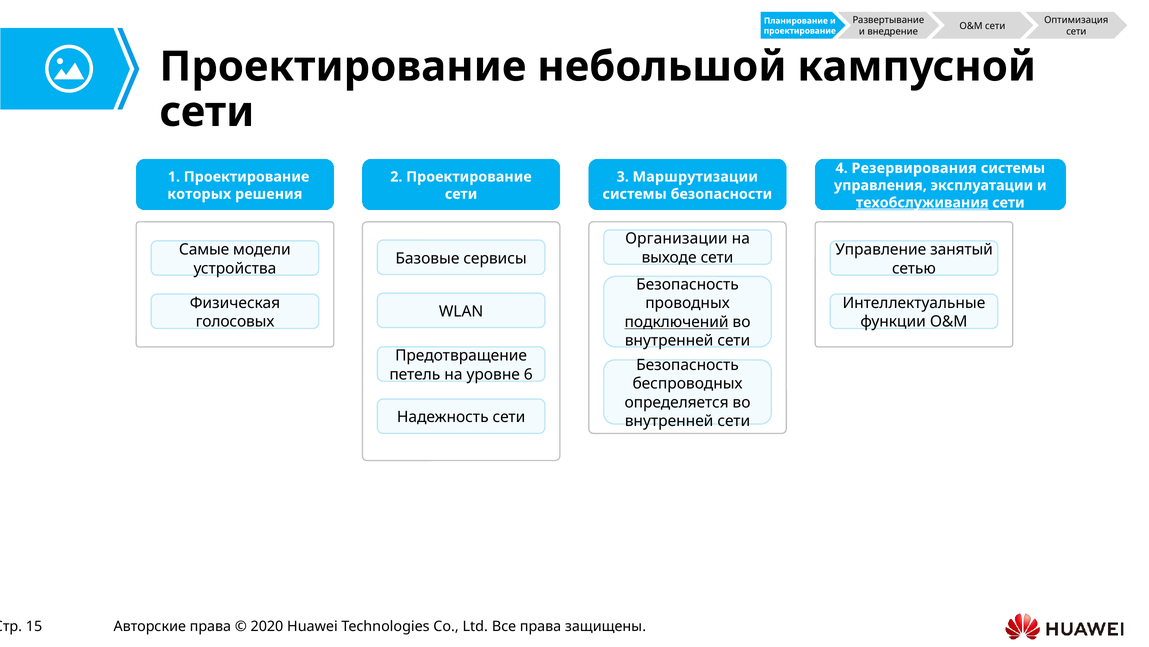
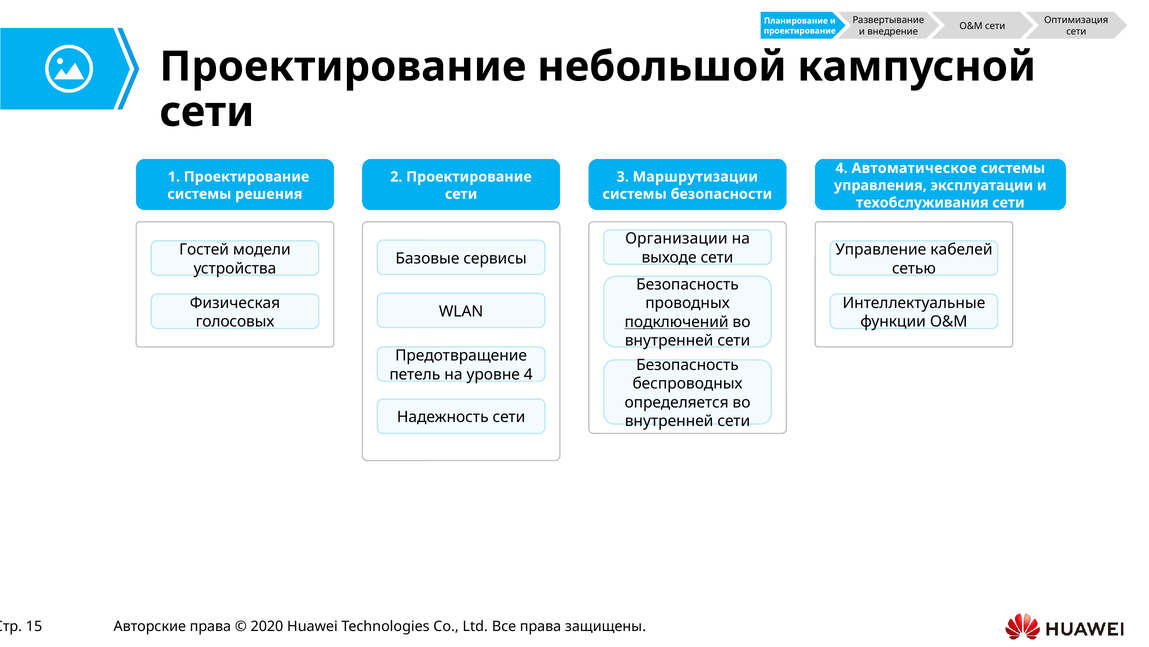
Резервирования: Резервирования -> Автоматическое (914, 168)
которых: которых -> системы (199, 194)
техобслуживания underline: present -> none (922, 202)
Самые: Самые -> Гостей (204, 249)
занятый: занятый -> кабелей (961, 249)
уровне 6: 6 -> 4 (528, 374)
